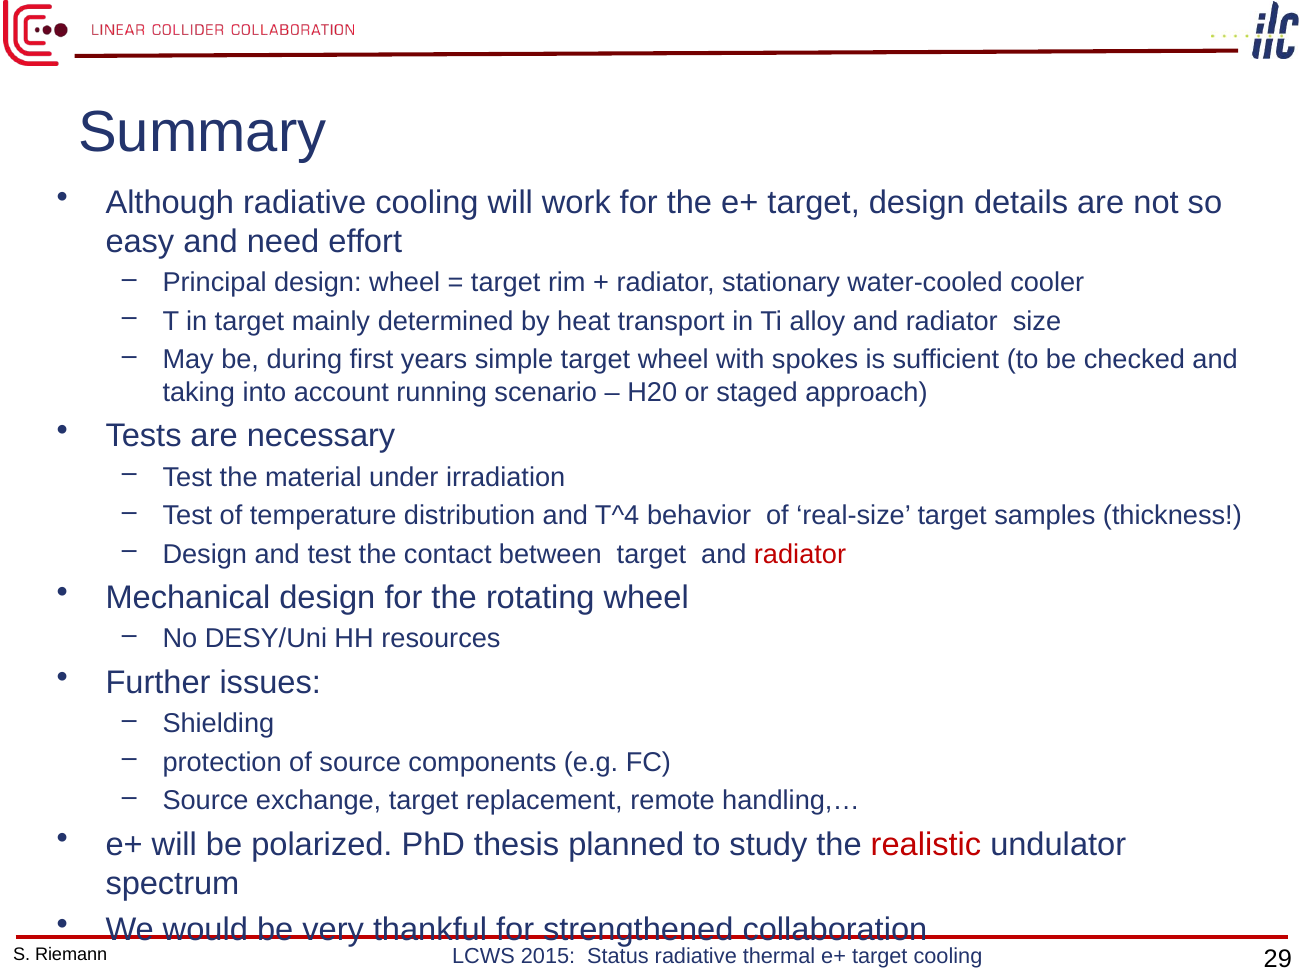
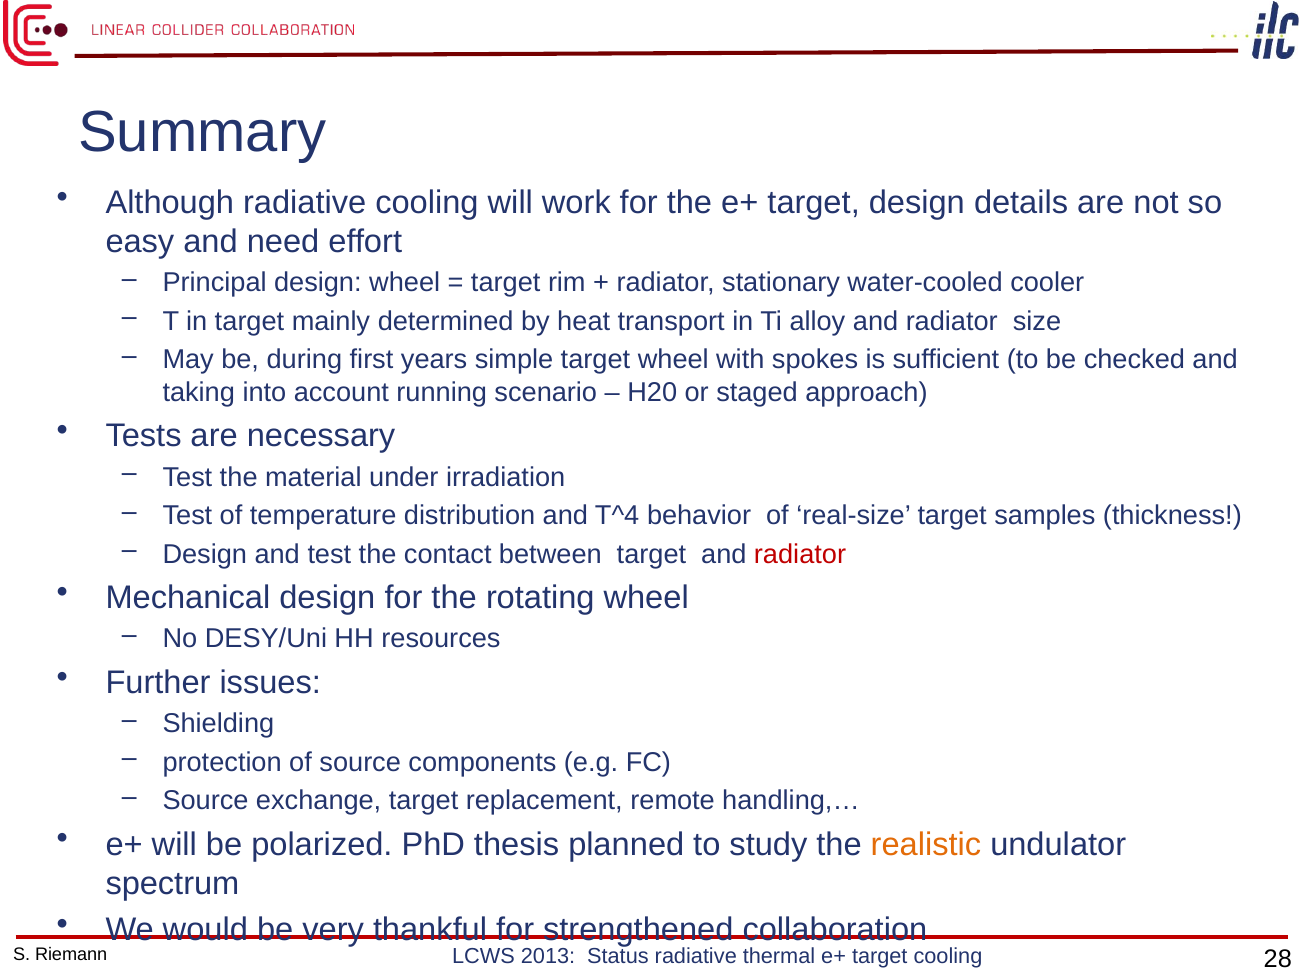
realistic colour: red -> orange (926, 844)
2015: 2015 -> 2013 (548, 956)
29: 29 -> 28 (1278, 959)
